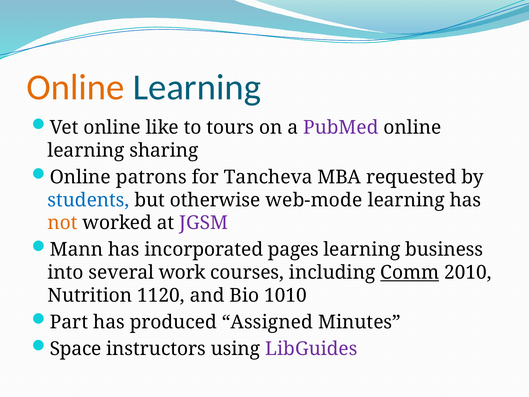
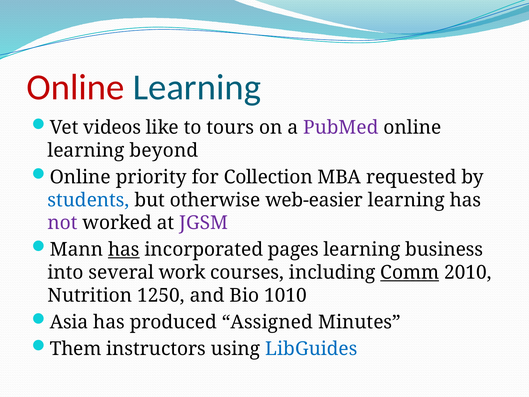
Online colour: orange -> red (75, 87)
Vet online: online -> videos (112, 127)
sharing: sharing -> beyond (164, 150)
patrons: patrons -> priority (151, 177)
Tancheva: Tancheva -> Collection (268, 177)
web-mode: web-mode -> web-easier (314, 200)
not colour: orange -> purple (63, 223)
has underline: none -> present (124, 250)
1120: 1120 -> 1250 (161, 295)
Part: Part -> Asia (69, 322)
Space: Space -> Them (76, 349)
LibGuides colour: purple -> blue (311, 349)
